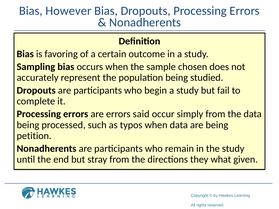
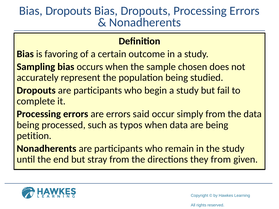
However: However -> Dropouts (69, 11)
they what: what -> from (221, 160)
